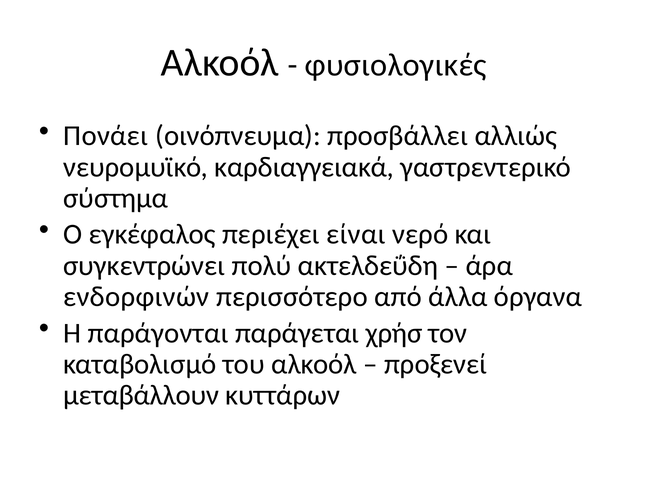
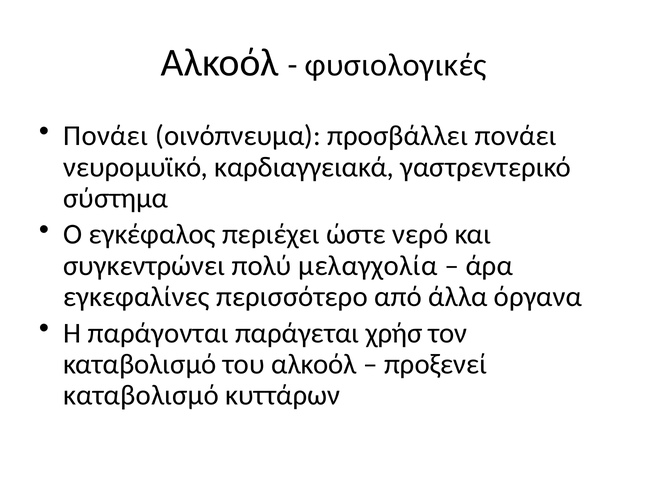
προσβάλλει αλλιώς: αλλιώς -> πονάει (516, 136)
είναι: είναι -> ώστε (356, 234)
ακτελδεΰδη: ακτελδεΰδη -> μελαγχολία (368, 266)
ενδορφινών: ενδορφινών -> εγκεφαλίνες (136, 297)
μεταβάλλουν: μεταβάλλουν -> καταβολισμό (141, 395)
